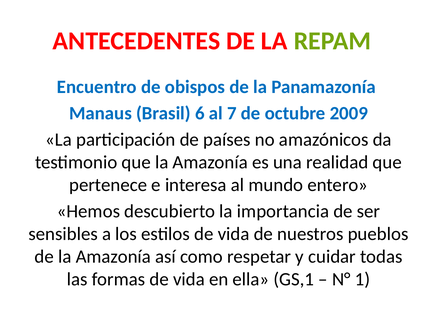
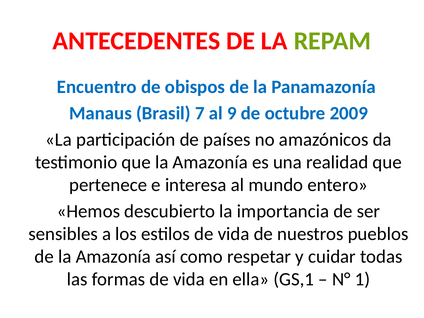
6: 6 -> 7 (200, 113)
7: 7 -> 9 (232, 113)
